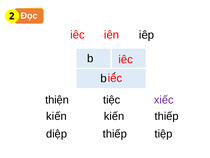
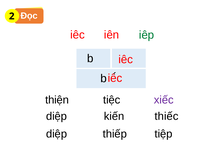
iêp colour: black -> green (147, 35)
kiến: kiến -> diệp (57, 116)
kiến thiếp: thiếp -> thiếc (167, 116)
